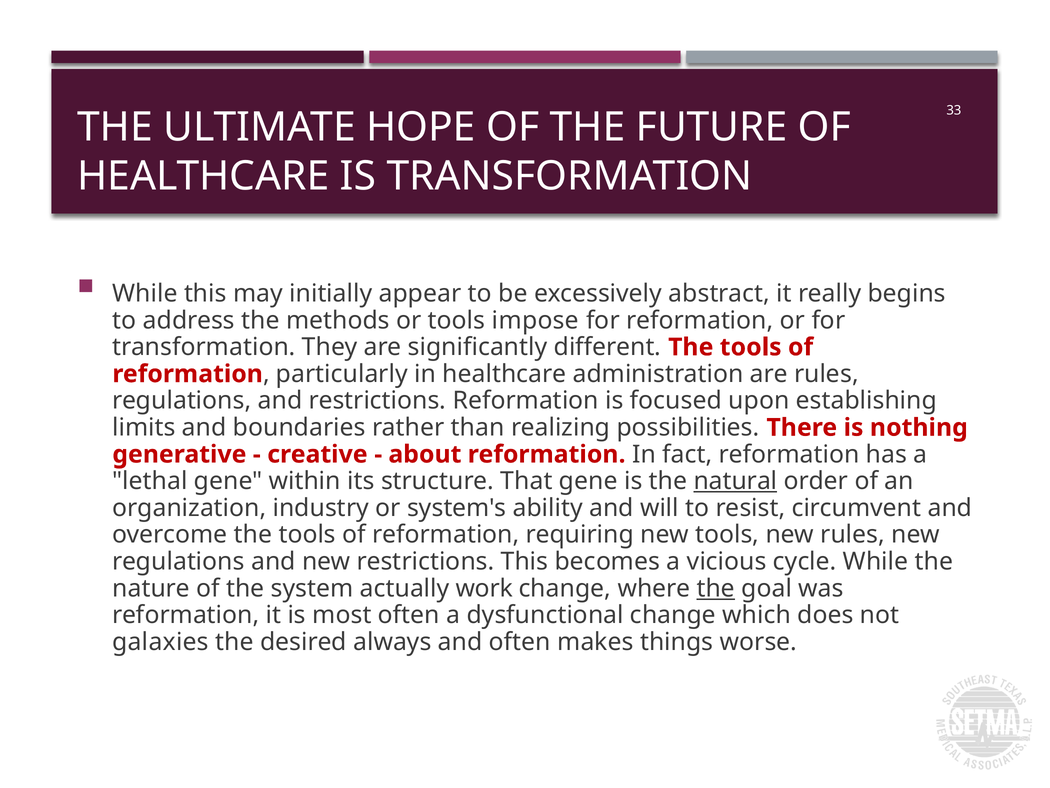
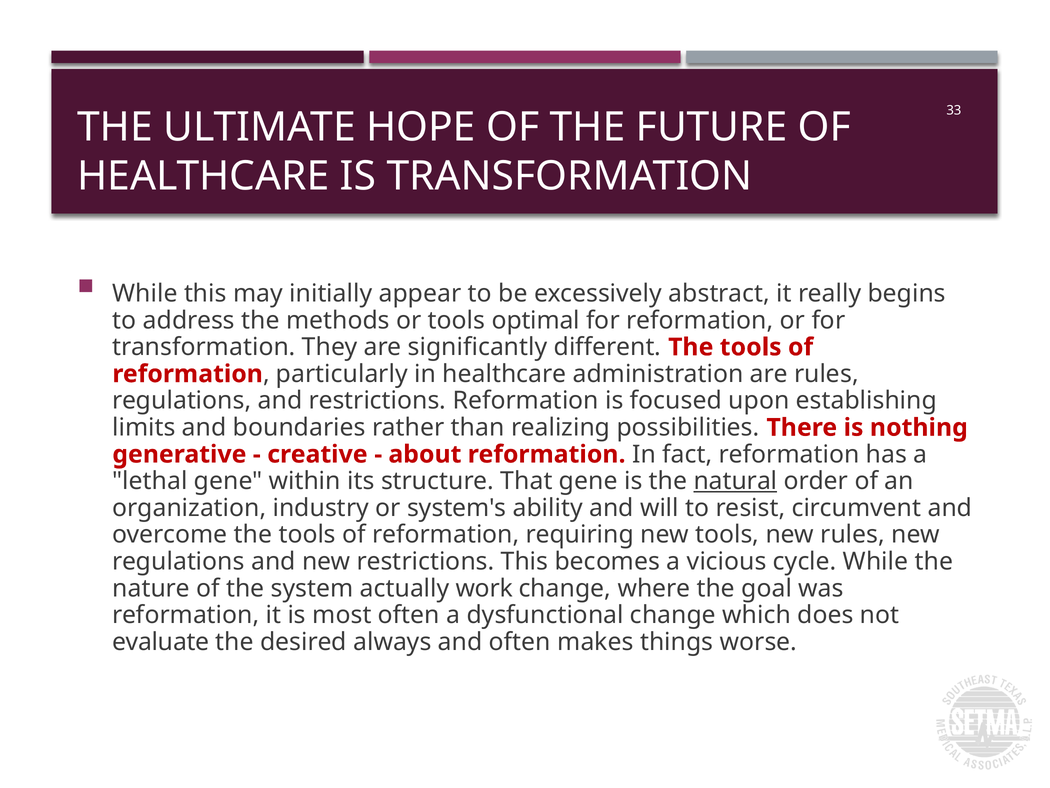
impose: impose -> optimal (536, 320)
the underline: present -> none (716, 588)
galaxies: galaxies -> evaluate (161, 642)
